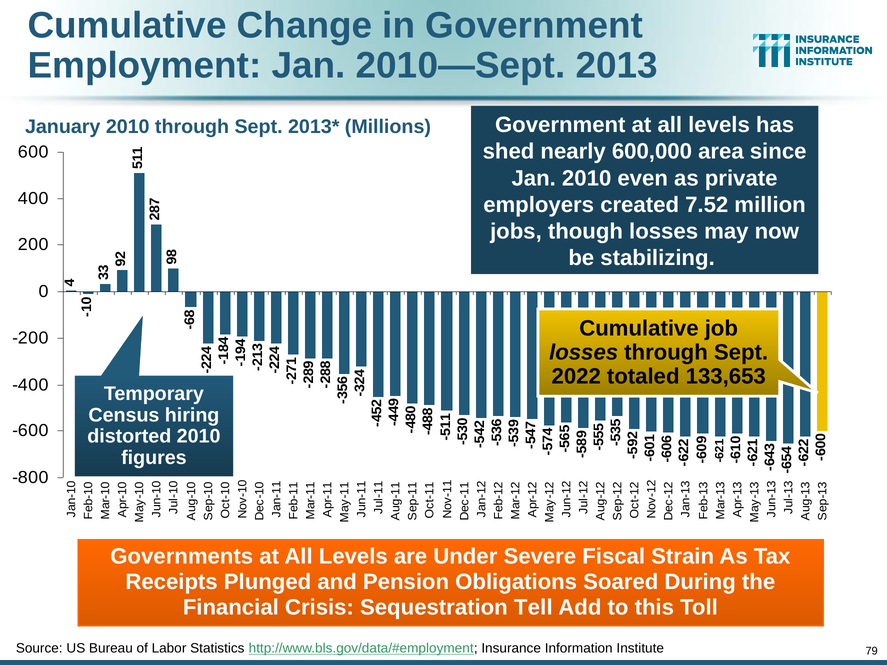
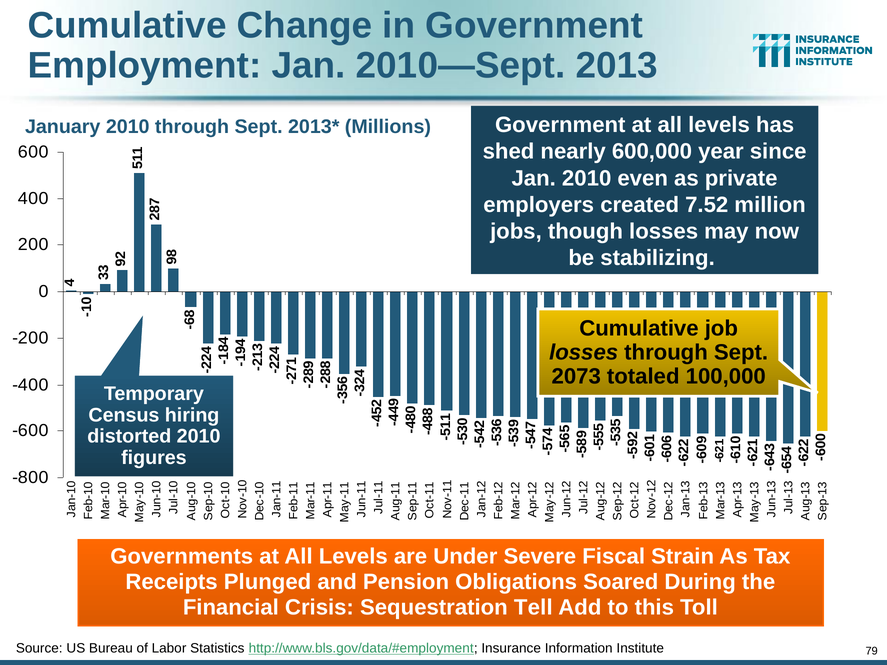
area: area -> year (721, 152)
2022: 2022 -> 2073 (576, 376)
133,653: 133,653 -> 100,000 (726, 376)
